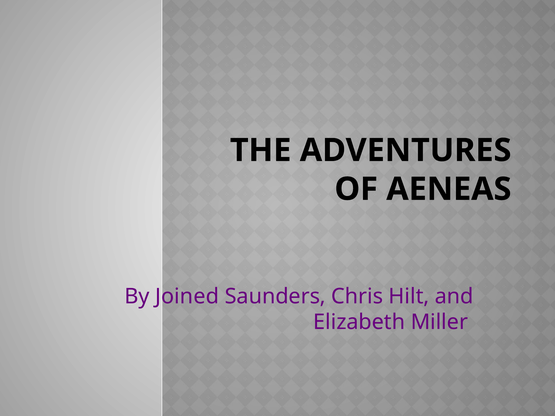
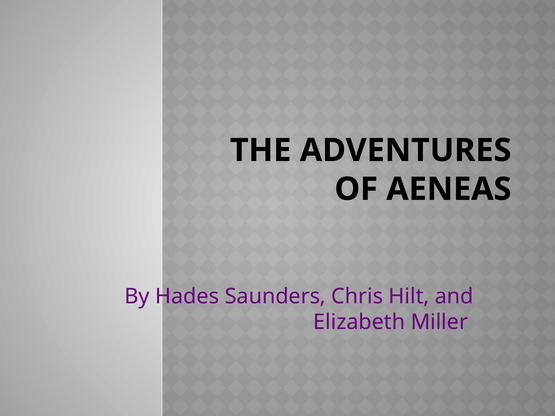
Joined: Joined -> Hades (187, 297)
